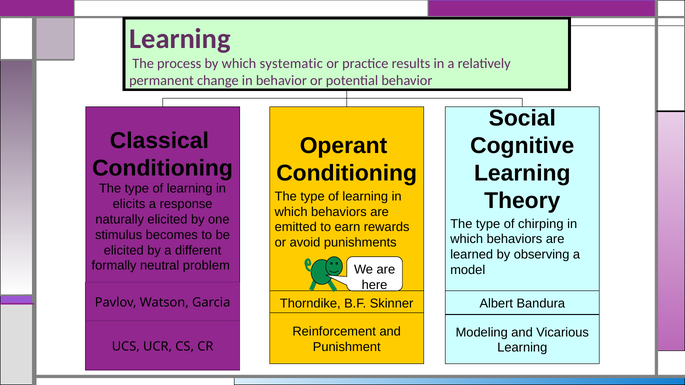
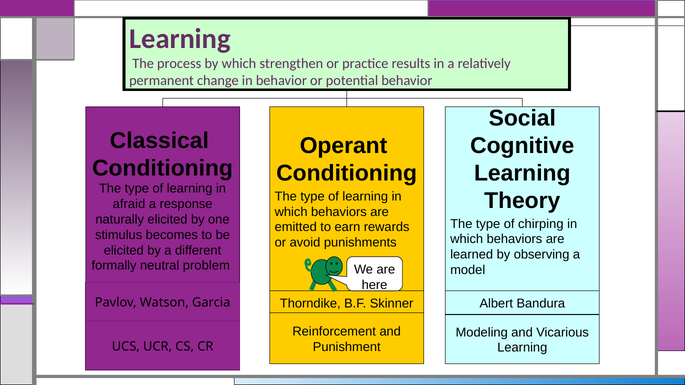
systematic: systematic -> strengthen (291, 64)
elicits: elicits -> afraid (129, 204)
